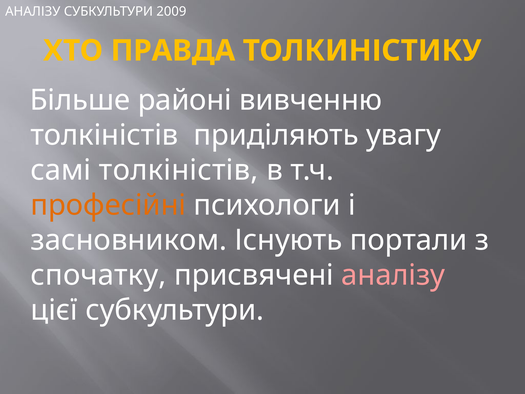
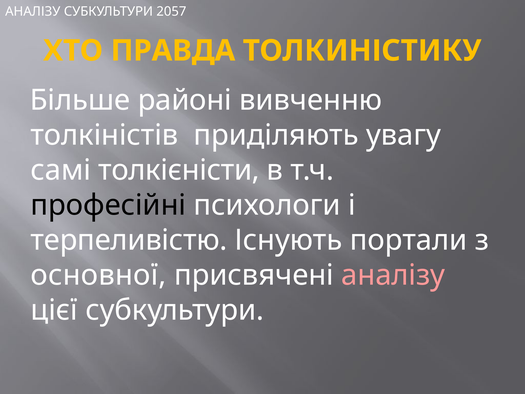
2009: 2009 -> 2057 (171, 11)
самі толкіністів: толкіністів -> толкієністи (179, 170)
професійні colour: orange -> black (108, 205)
засновником: засновником -> терпеливістю (129, 240)
спочатку: спочатку -> основної (99, 275)
